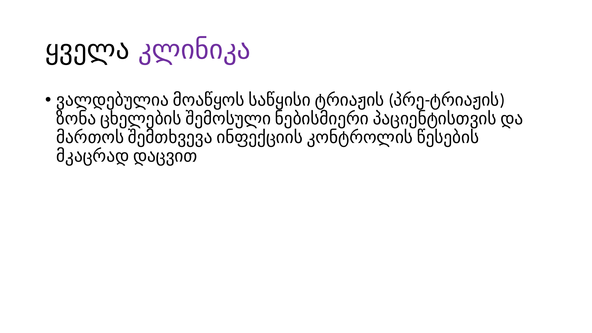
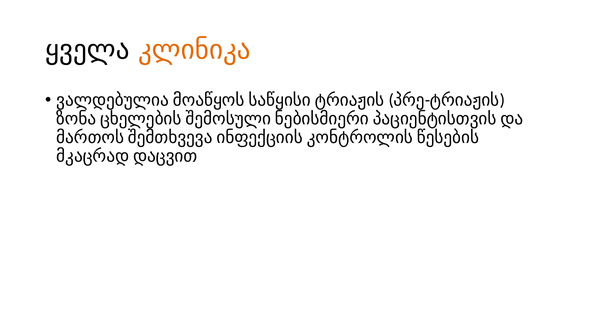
კლინიკა colour: purple -> orange (194, 50)
